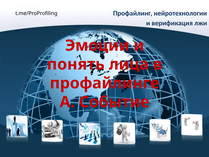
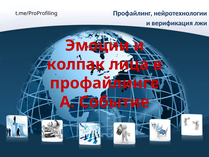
понять: понять -> колпак (76, 64)
